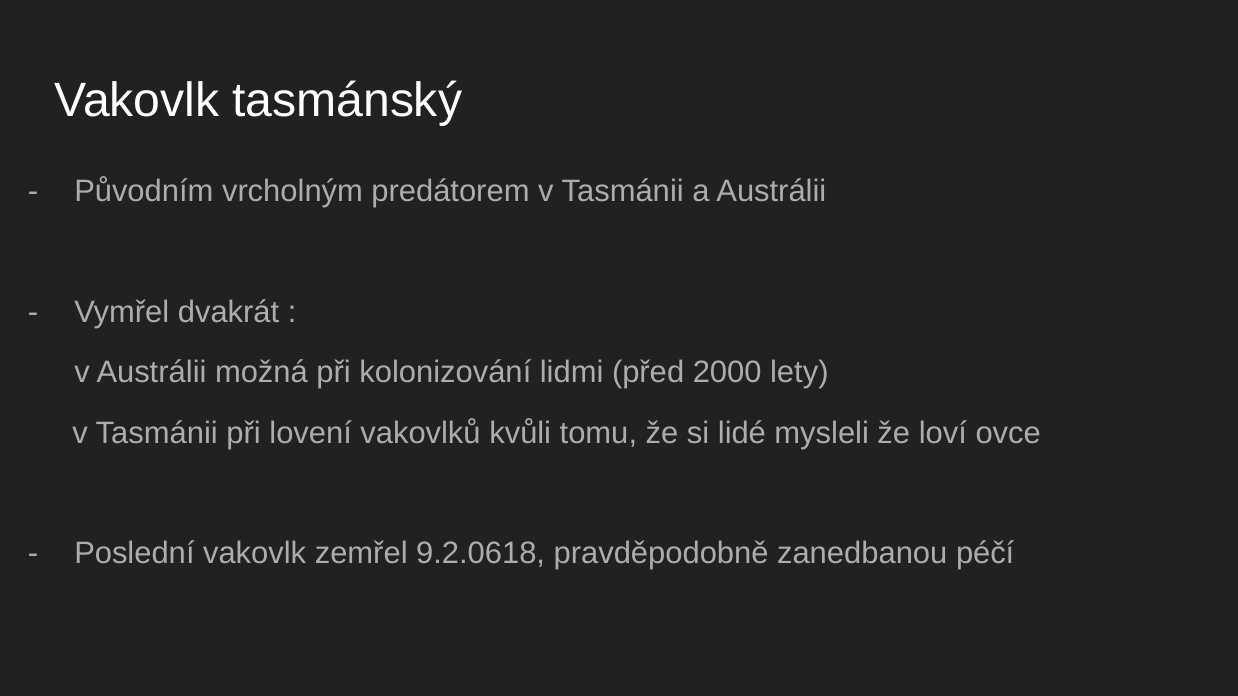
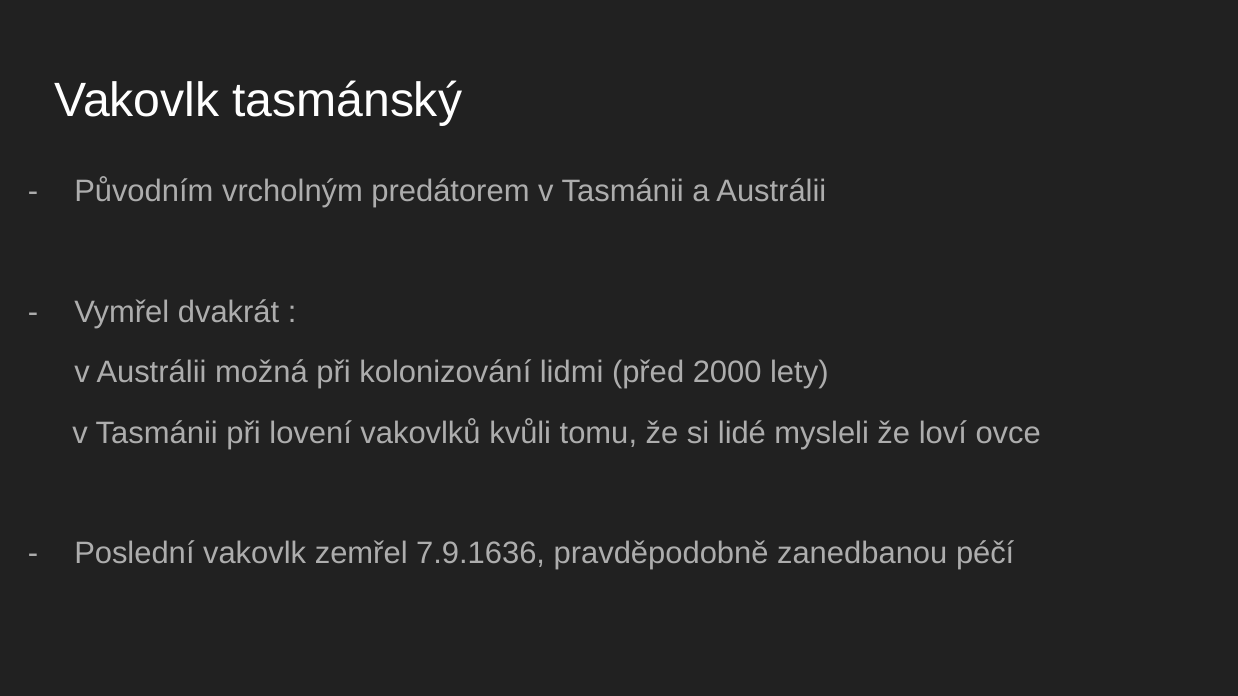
9.2.0618: 9.2.0618 -> 7.9.1636 (481, 554)
